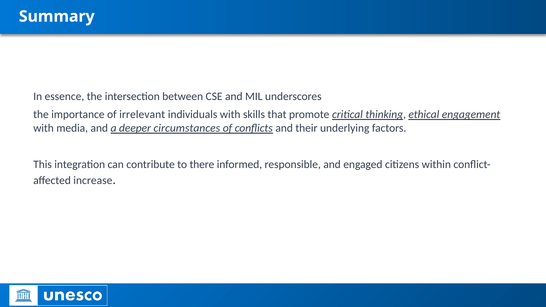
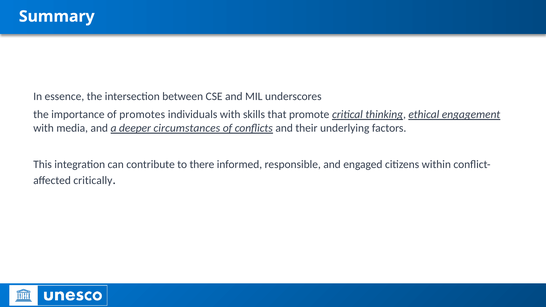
irrelevant: irrelevant -> promotes (142, 115)
increase: increase -> critically (93, 181)
